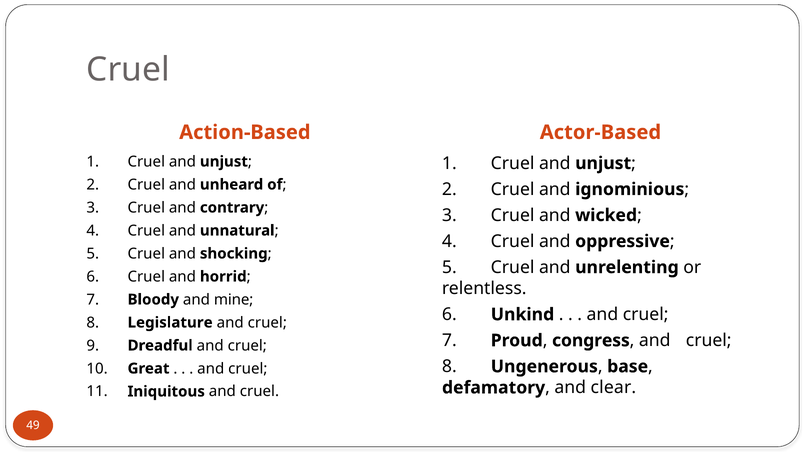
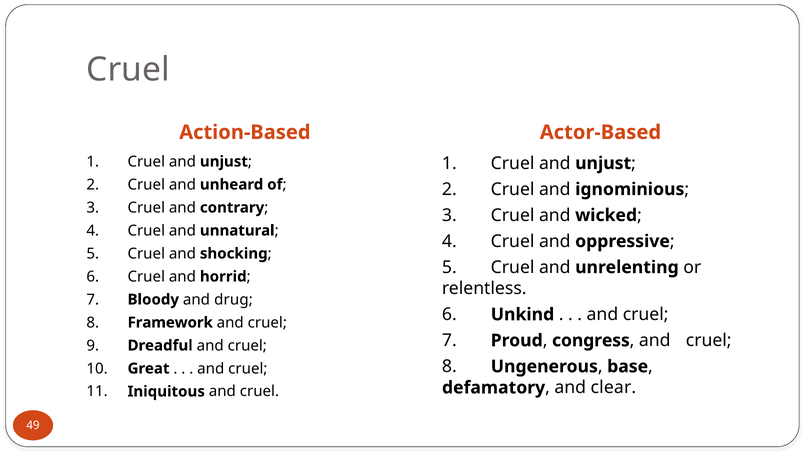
mine: mine -> drug (234, 299)
Legislature: Legislature -> Framework (170, 322)
